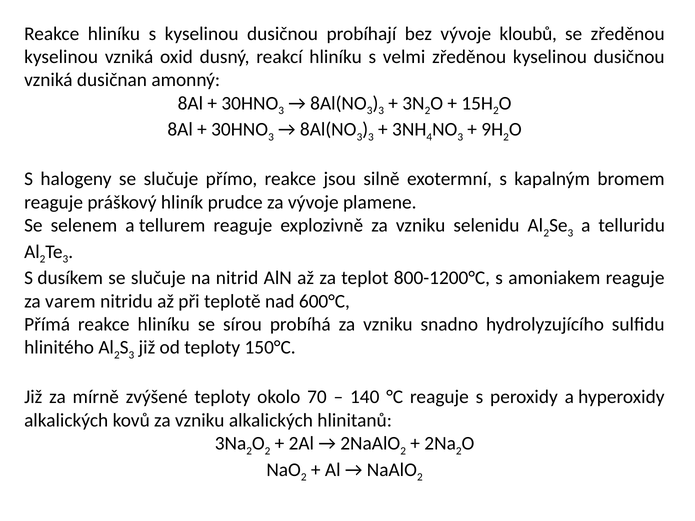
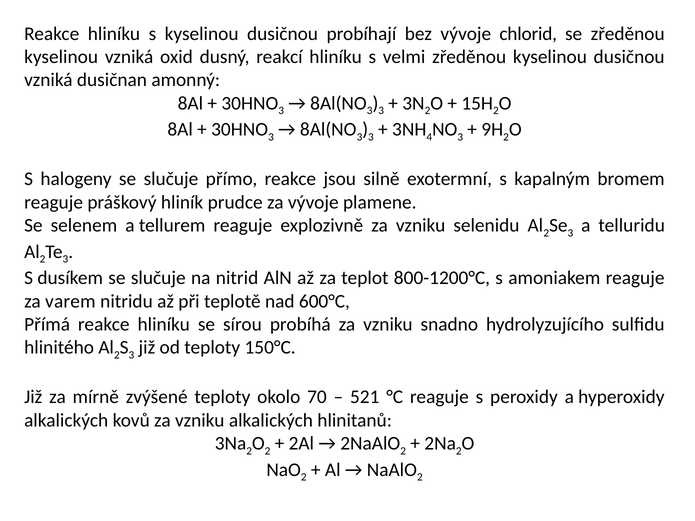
kloubů: kloubů -> chlorid (528, 34)
140: 140 -> 521 (365, 397)
